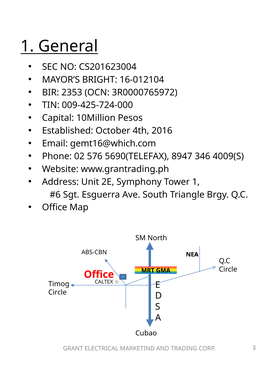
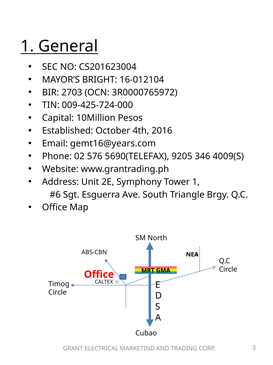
2353: 2353 -> 2703 (72, 92)
gemt16@which.com: gemt16@which.com -> gemt16@years.com (113, 143)
8947: 8947 -> 9205 (182, 156)
